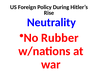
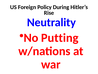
Rubber: Rubber -> Putting (60, 38)
